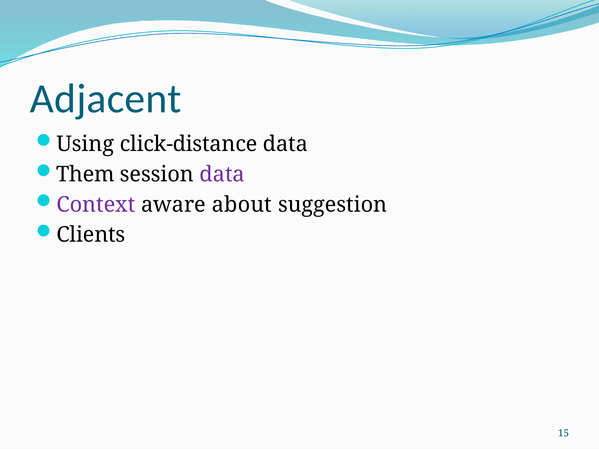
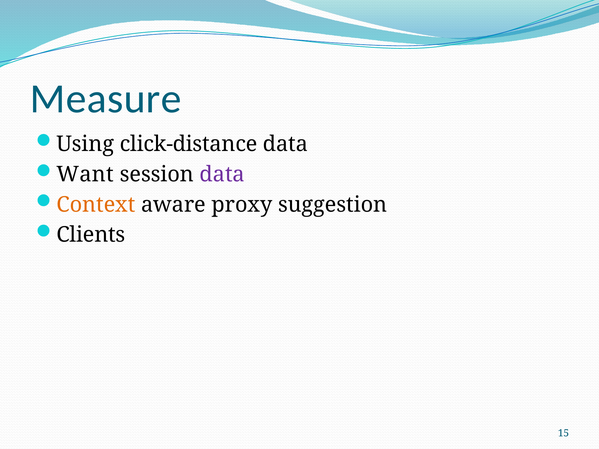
Adjacent: Adjacent -> Measure (106, 99)
Them: Them -> Want (85, 174)
Context colour: purple -> orange (96, 205)
about: about -> proxy (242, 205)
